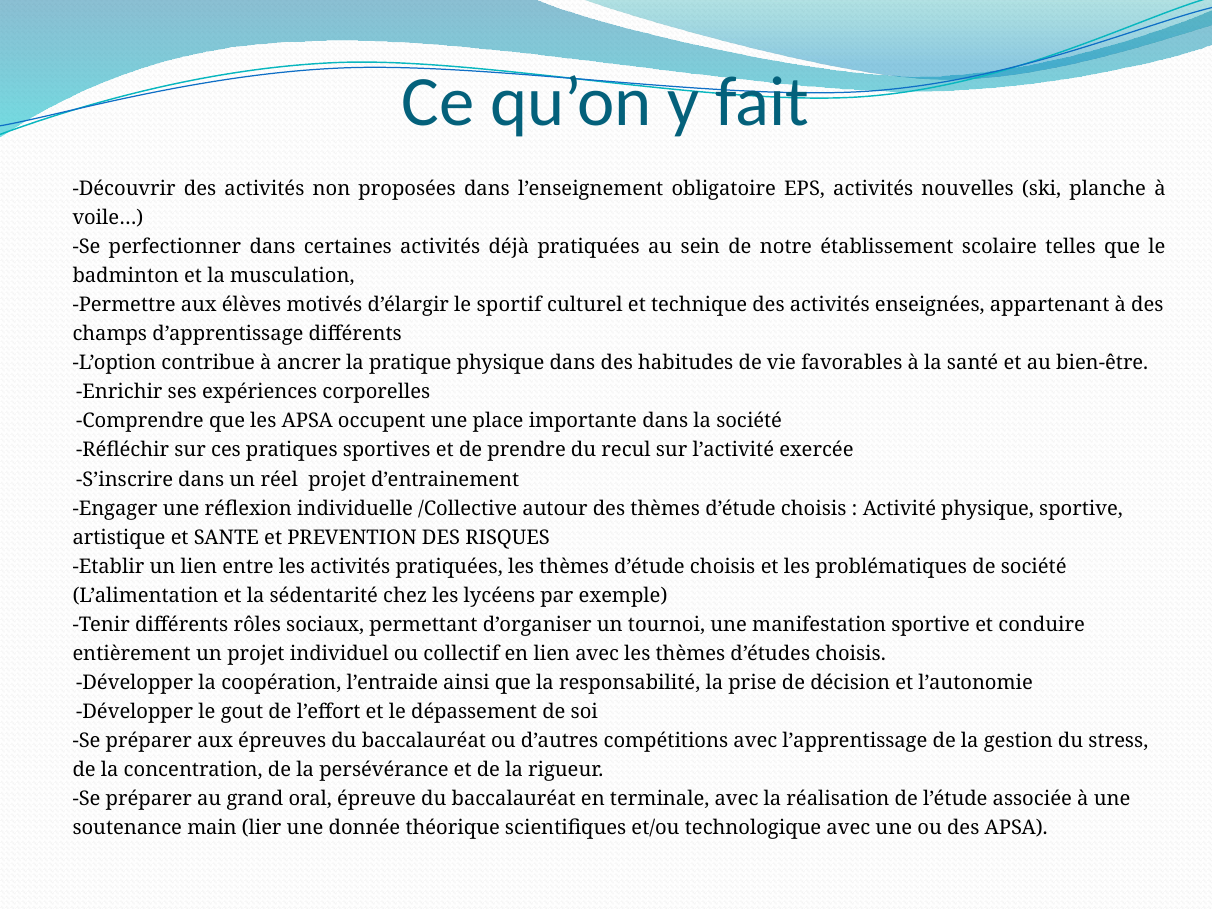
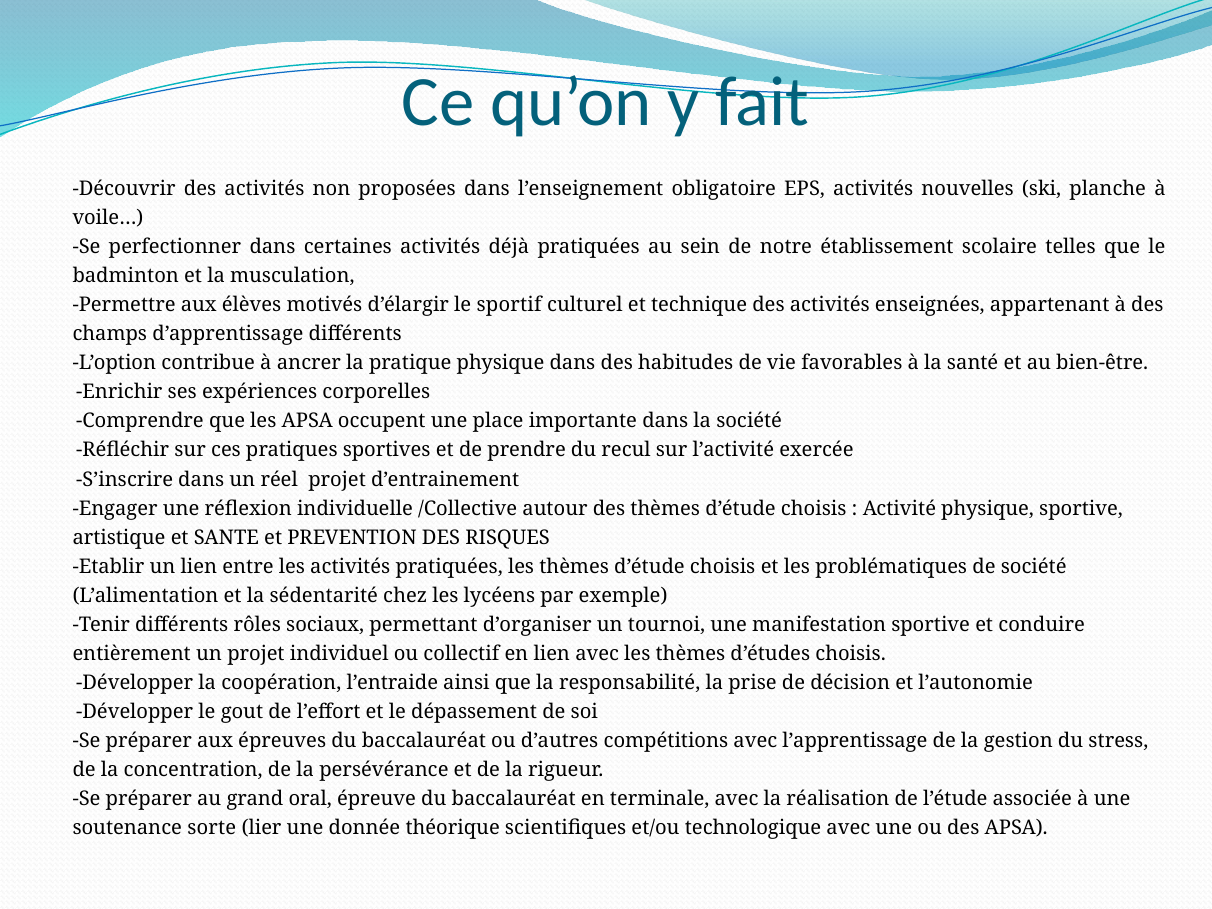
main: main -> sorte (212, 828)
